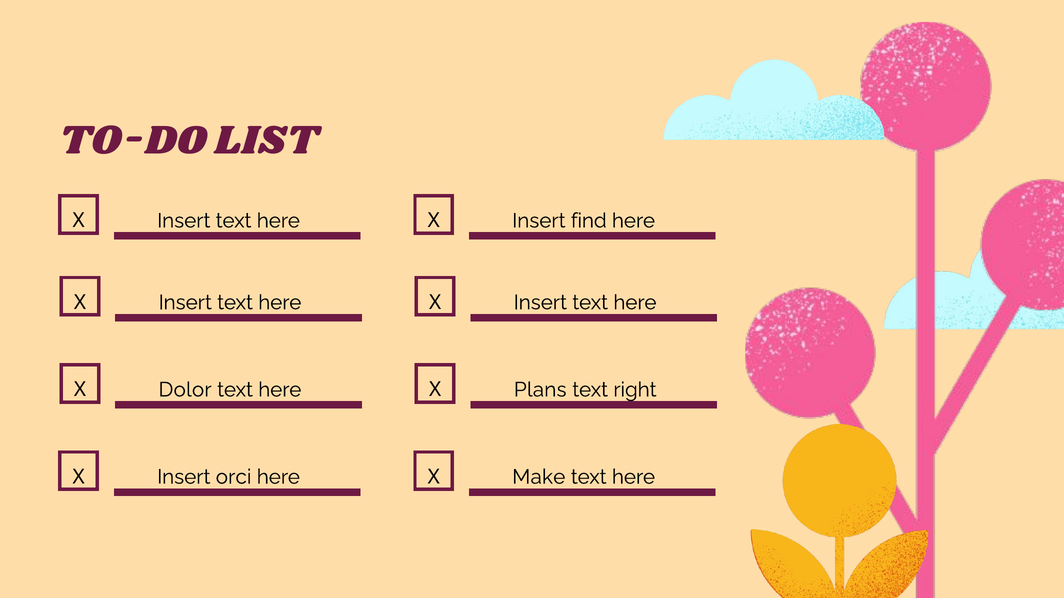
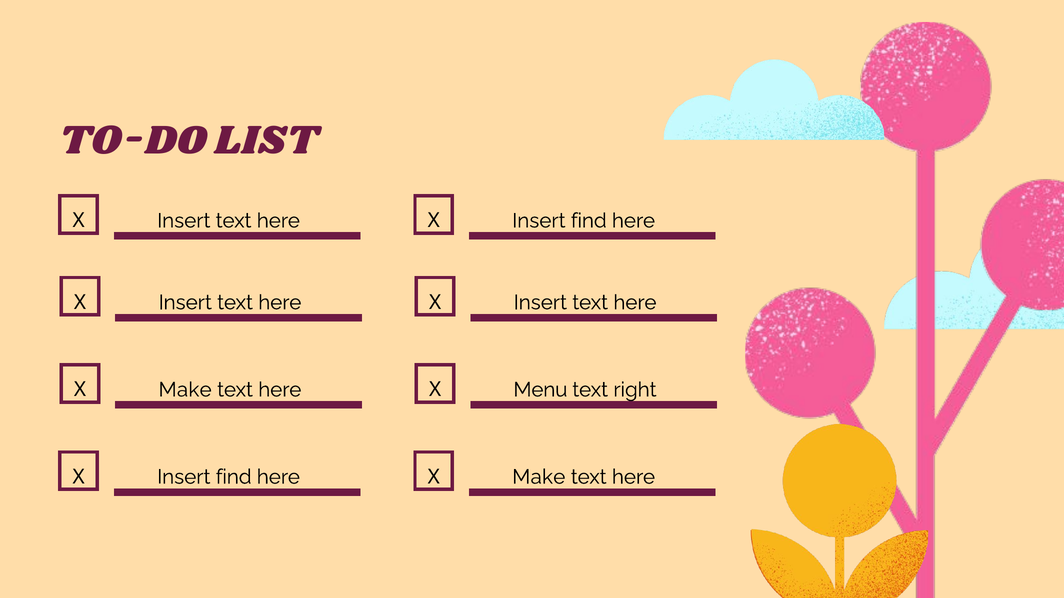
Dolor: Dolor -> Make (185, 390)
Plans: Plans -> Menu (540, 390)
orci: orci -> find (234, 477)
